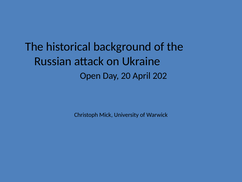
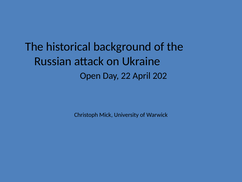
20: 20 -> 22 (126, 76)
